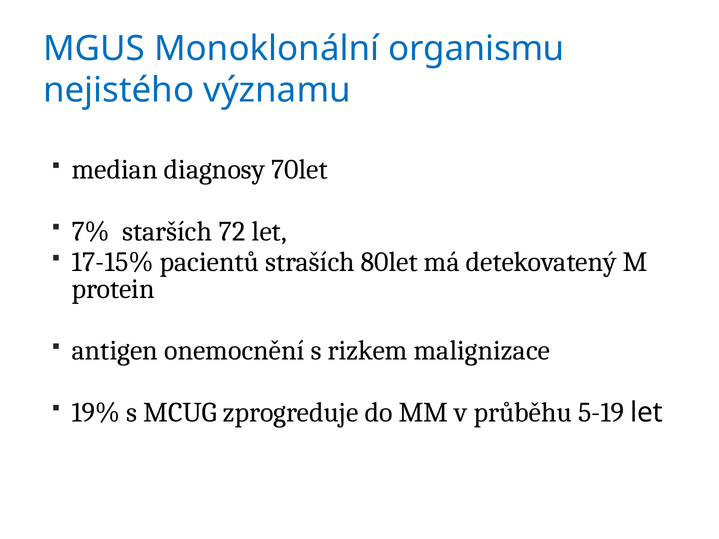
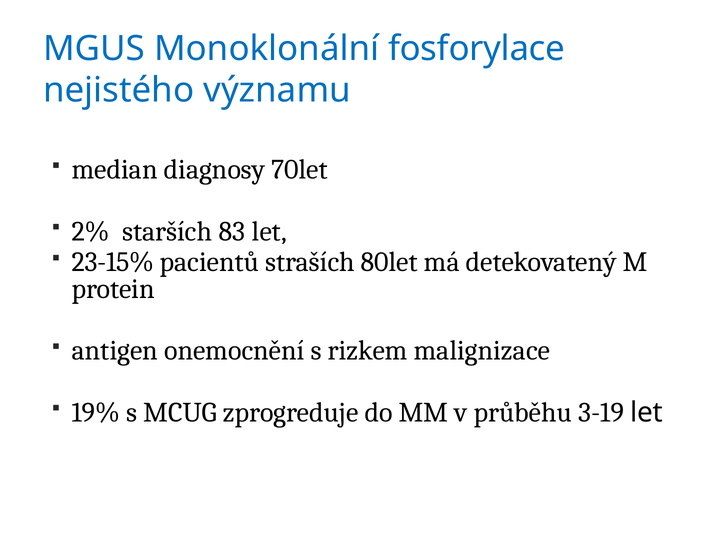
organismu: organismu -> fosforylace (477, 49)
7%: 7% -> 2% (91, 232)
72: 72 -> 83 (232, 232)
17-15%: 17-15% -> 23-15% (113, 262)
5-19: 5-19 -> 3-19 (601, 413)
